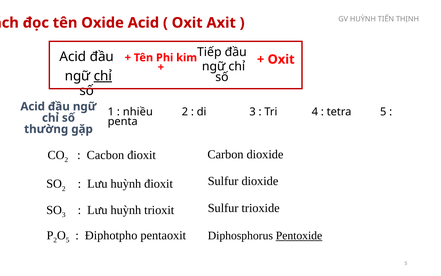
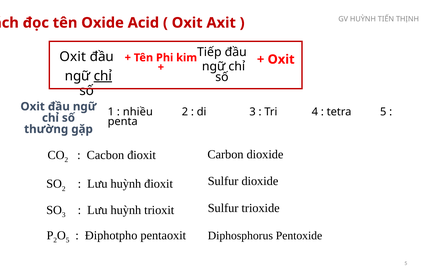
Acid: Acid -> Oxit (73, 57)
Acid: Acid -> Oxit (33, 106)
Pentoxide underline: present -> none (299, 235)
